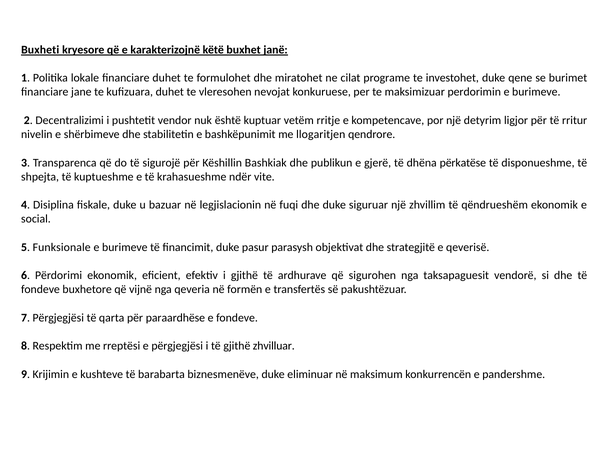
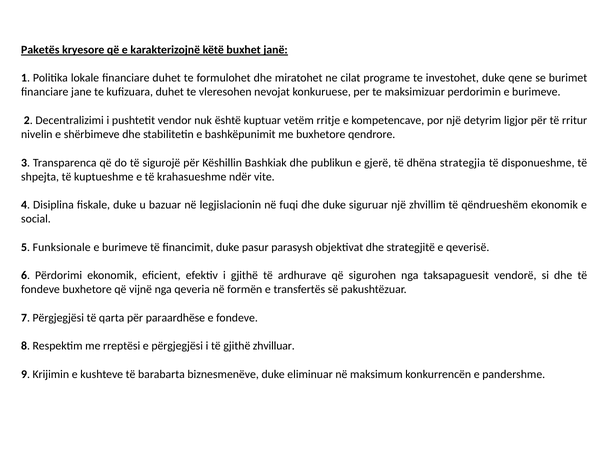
Buxheti: Buxheti -> Paketës (40, 50)
me llogaritjen: llogaritjen -> buxhetore (321, 134)
përkatëse: përkatëse -> strategjia (463, 163)
